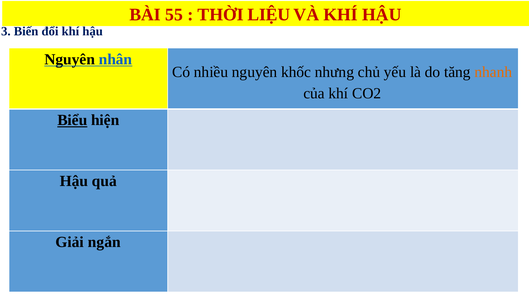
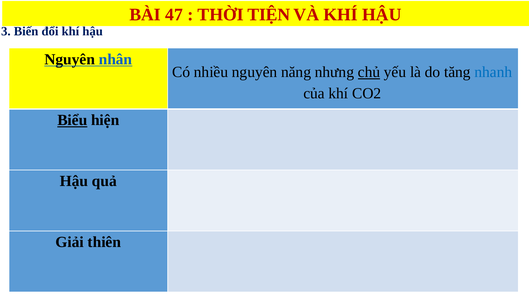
55: 55 -> 47 (174, 15)
LIỆU: LIỆU -> TIỆN (269, 15)
khốc: khốc -> năng (296, 72)
chủ underline: none -> present (369, 72)
nhanh colour: orange -> blue (493, 72)
ngắn: ngắn -> thiên (104, 242)
